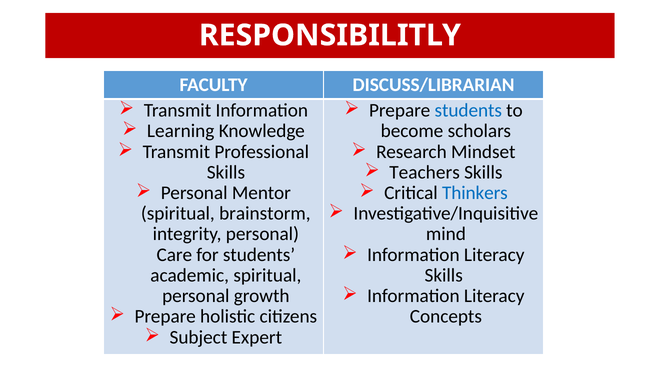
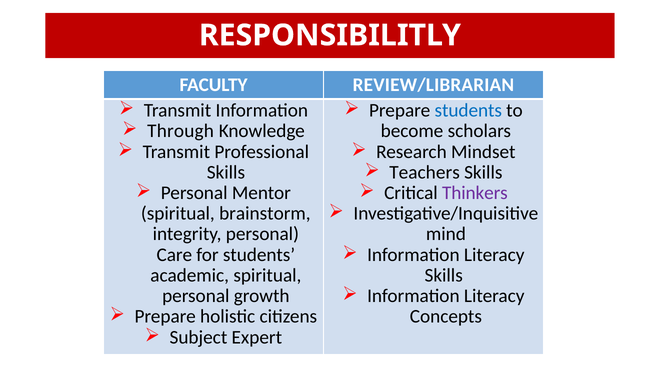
DISCUSS/LIBRARIAN: DISCUSS/LIBRARIAN -> REVIEW/LIBRARIAN (433, 85)
Learning: Learning -> Through (181, 131)
Thinkers colour: blue -> purple (475, 193)
